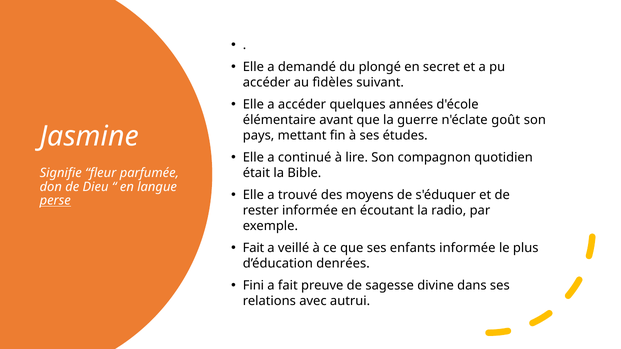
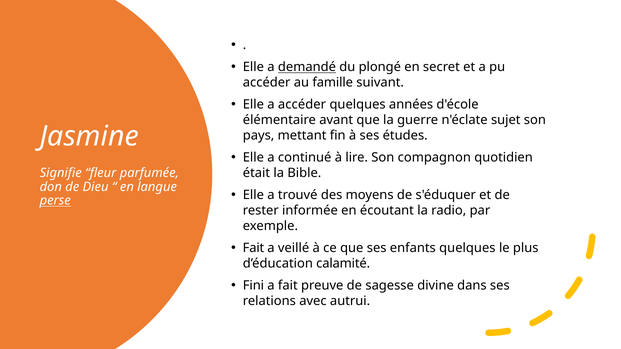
demandé underline: none -> present (307, 67)
fìdèles: fìdèles -> famille (333, 83)
goût: goût -> sujet (506, 120)
enfants informée: informée -> quelques (467, 248)
denrées: denrées -> calamité (343, 264)
